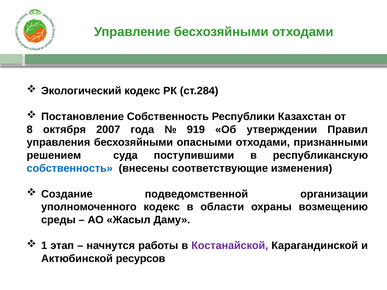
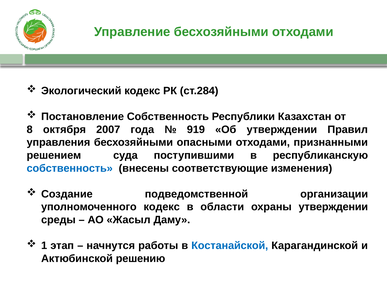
охраны возмещению: возмещению -> утверждении (333, 207)
Костанайской colour: purple -> blue (230, 246)
ресурсов: ресурсов -> решению (141, 259)
